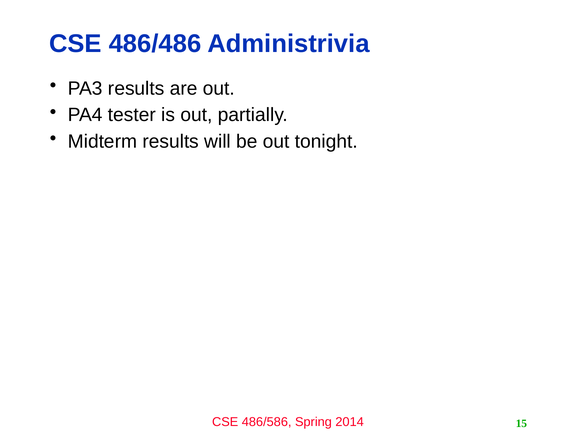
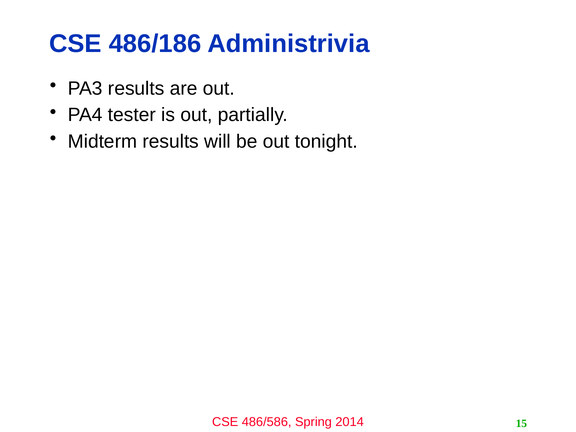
486/486: 486/486 -> 486/186 (155, 44)
